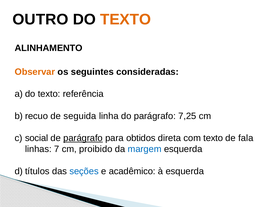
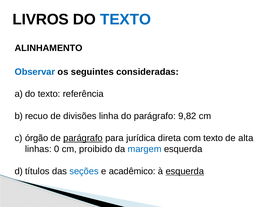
OUTRO: OUTRO -> LIVROS (41, 19)
TEXTO colour: orange -> blue (126, 19)
Observar colour: orange -> blue (35, 72)
seguida: seguida -> divisões (80, 116)
7,25: 7,25 -> 9,82 (187, 116)
social: social -> órgão (37, 138)
obtidos: obtidos -> jurídica (141, 138)
fala: fala -> alta (246, 138)
7: 7 -> 0 (57, 149)
esquerda underline: none -> present (185, 171)
